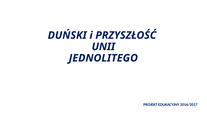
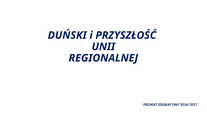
JEDNOLITEGO: JEDNOLITEGO -> REGIONALNEJ (103, 58)
